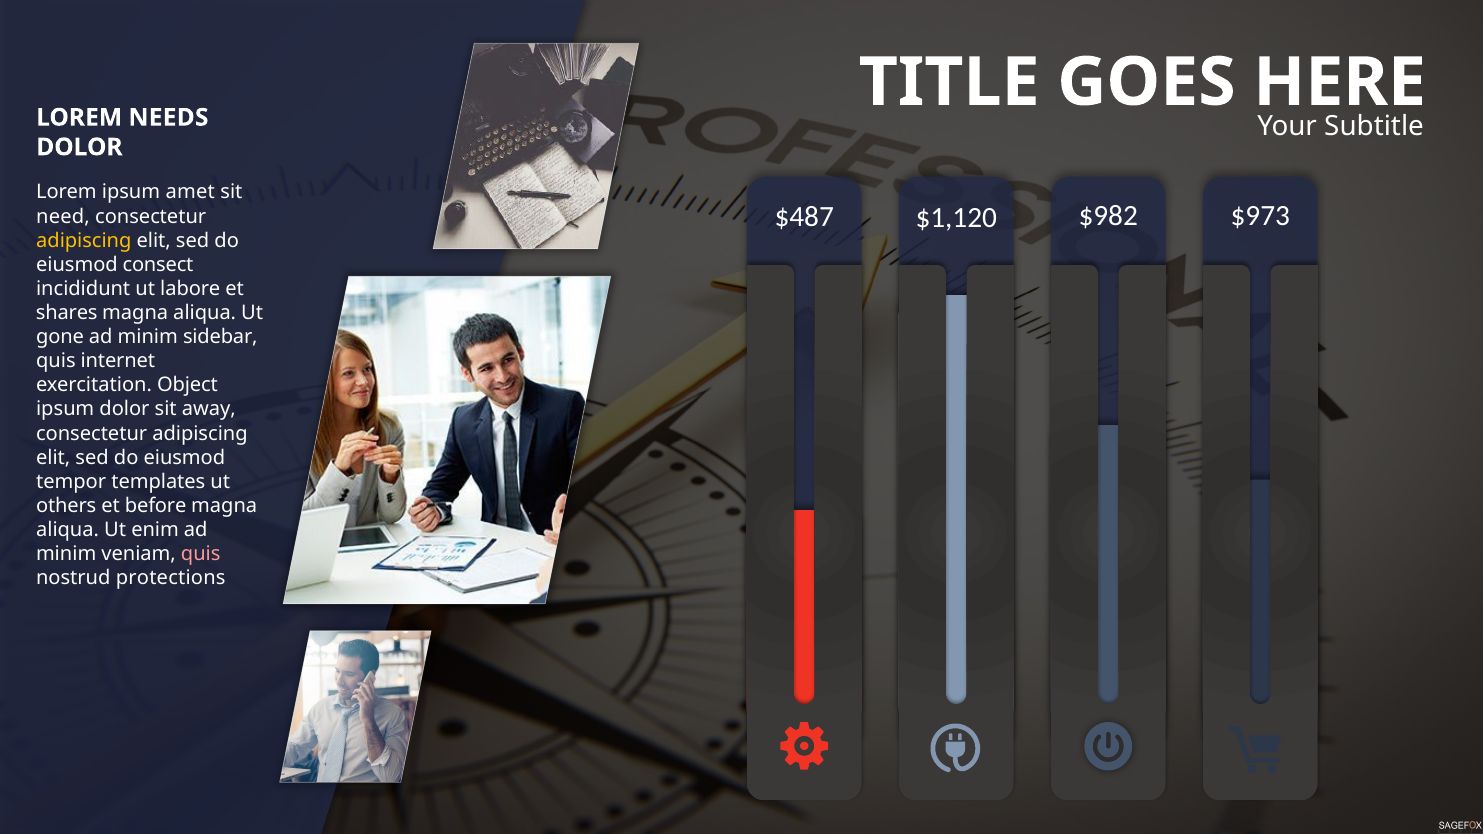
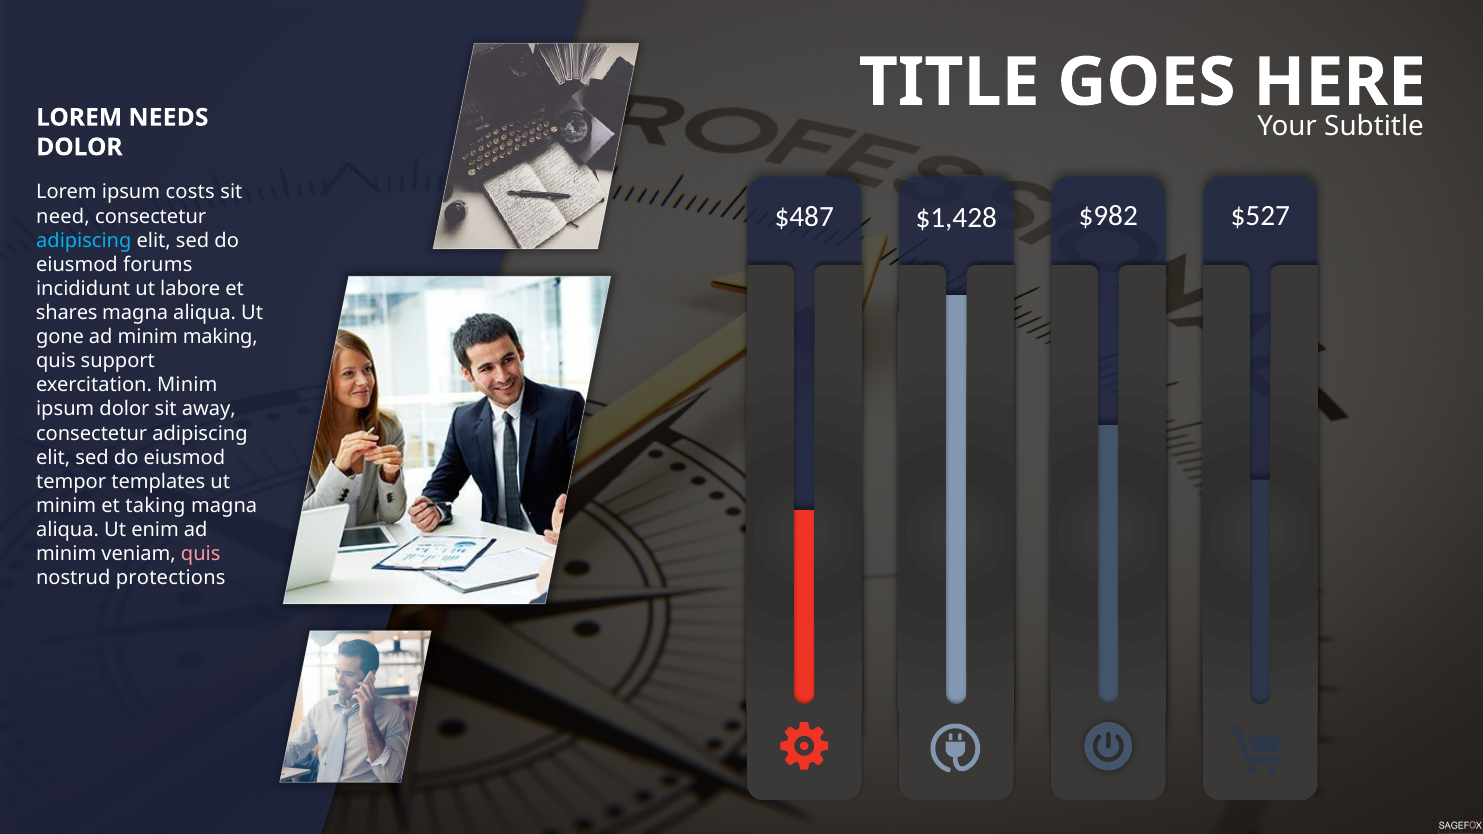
amet: amet -> costs (190, 192)
$1,120: $1,120 -> $1,428 (956, 218)
$973: $973 -> $527 (1260, 215)
adipiscing colour: yellow -> light blue (84, 241)
consect: consect -> forums (158, 265)
sidebar: sidebar -> making (220, 337)
internet: internet -> support (118, 361)
exercitation Object: Object -> Minim (187, 385)
others: others -> minim (66, 506)
before: before -> taking (155, 506)
